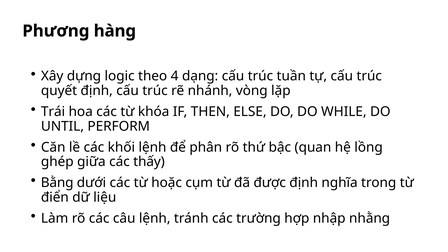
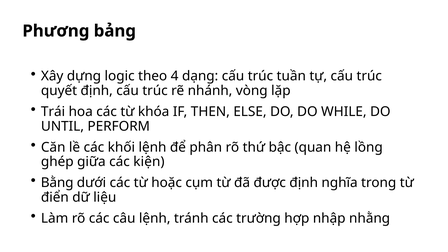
hàng: hàng -> bảng (115, 31)
thấy: thấy -> kiện (149, 162)
